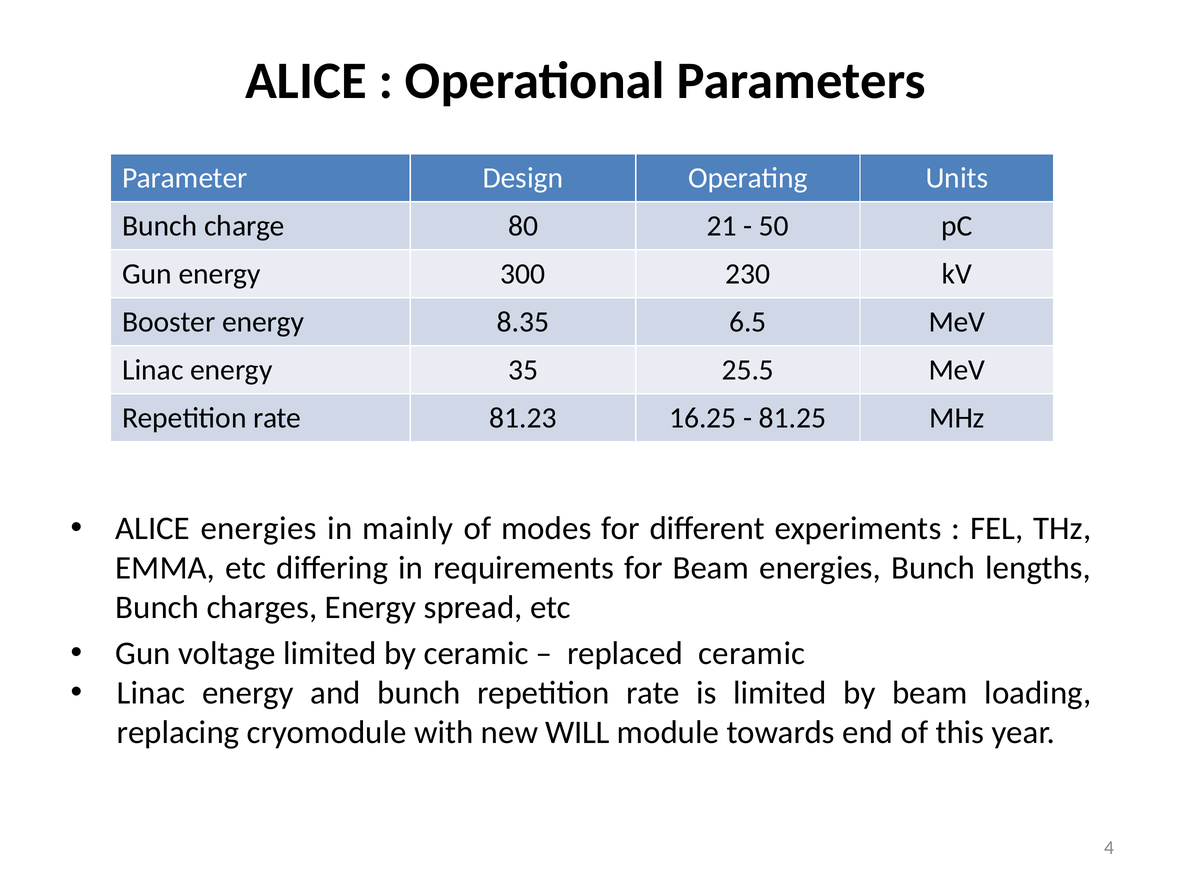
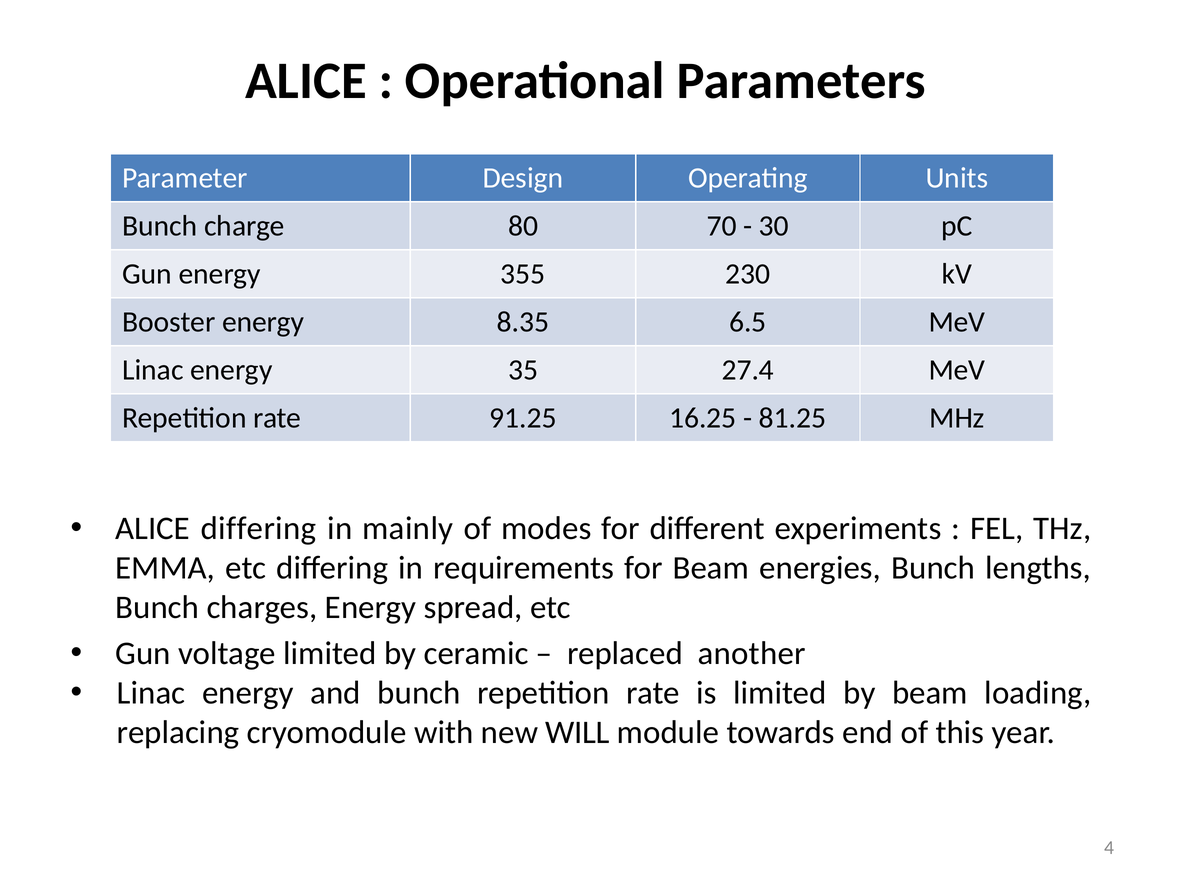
21: 21 -> 70 (722, 226)
50: 50 -> 30 (774, 226)
300: 300 -> 355 (523, 274)
25.5: 25.5 -> 27.4 (748, 370)
81.23: 81.23 -> 91.25 (523, 419)
ALICE energies: energies -> differing (259, 529)
replaced ceramic: ceramic -> another (752, 654)
